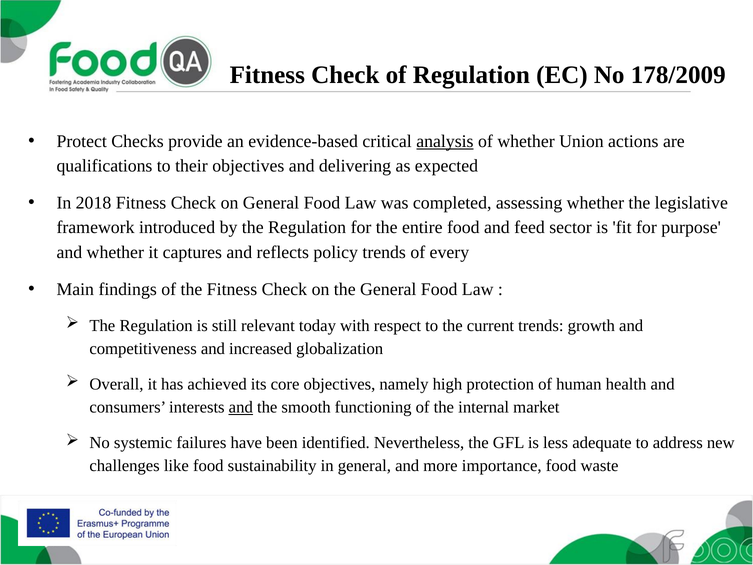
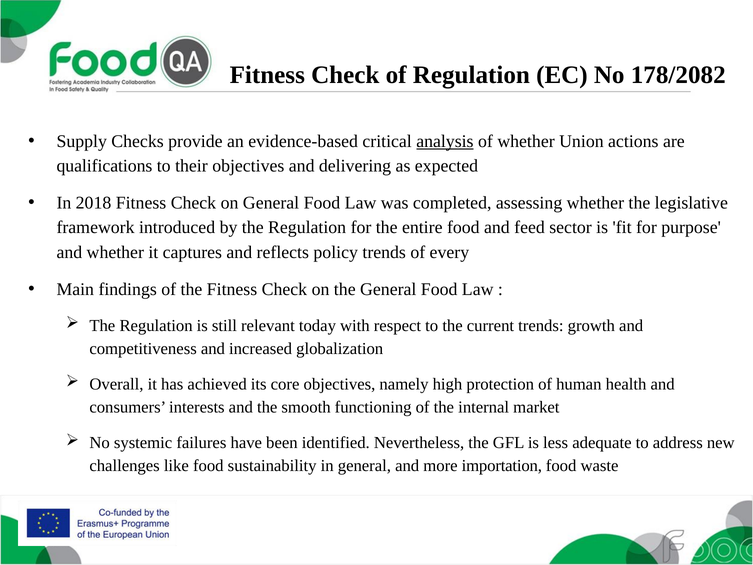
178/2009: 178/2009 -> 178/2082 (678, 75)
Protect: Protect -> Supply (82, 141)
and underline: present -> none (241, 407)
importance: importance -> importation (502, 466)
